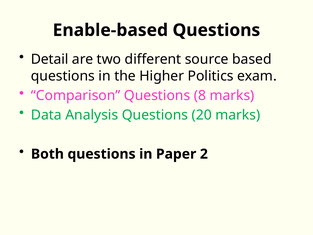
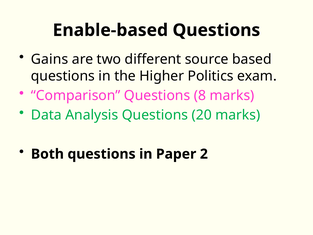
Detail: Detail -> Gains (50, 59)
